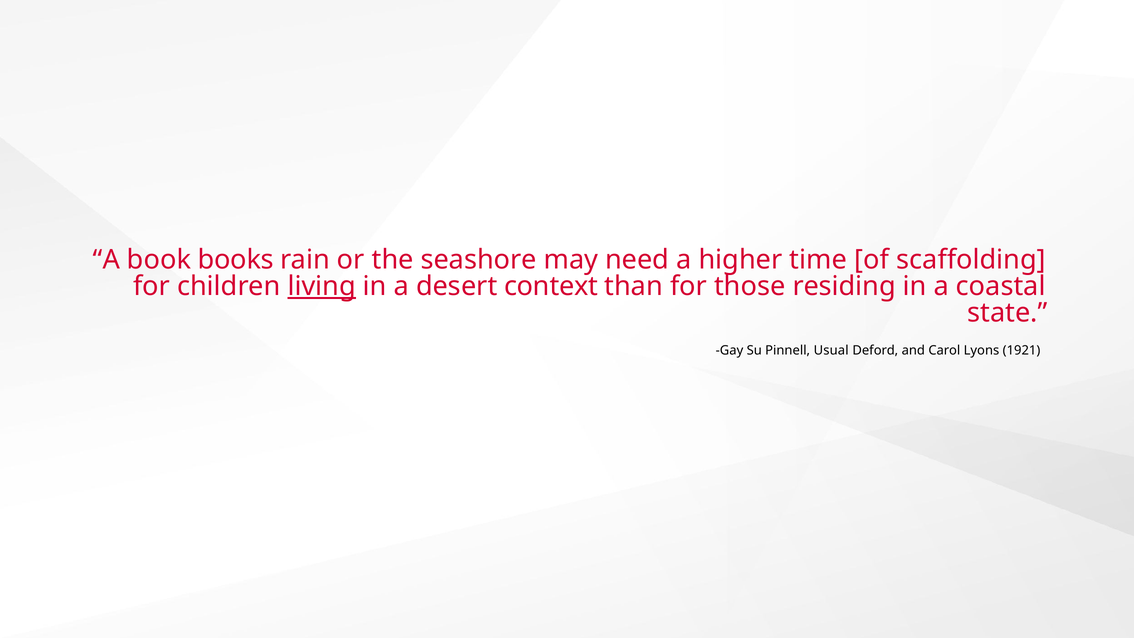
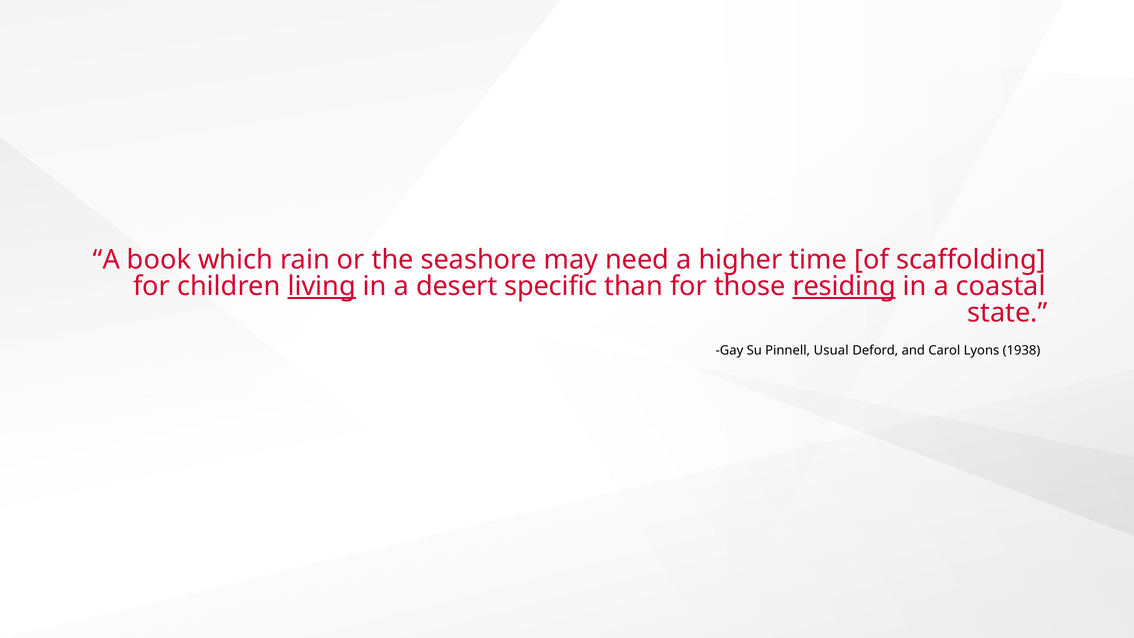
books: books -> which (236, 260)
context: context -> specific (551, 286)
residing underline: none -> present (844, 286)
1921: 1921 -> 1938 (1022, 351)
